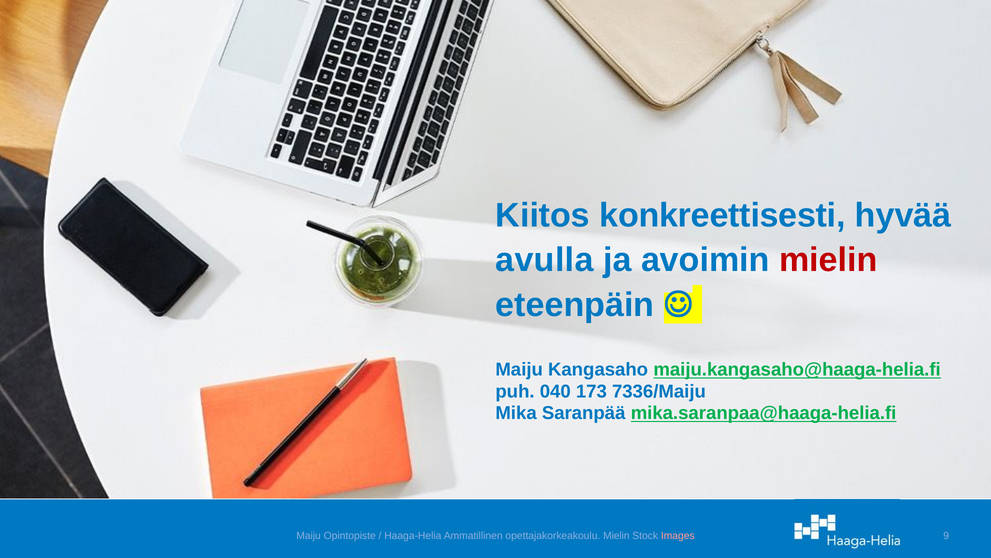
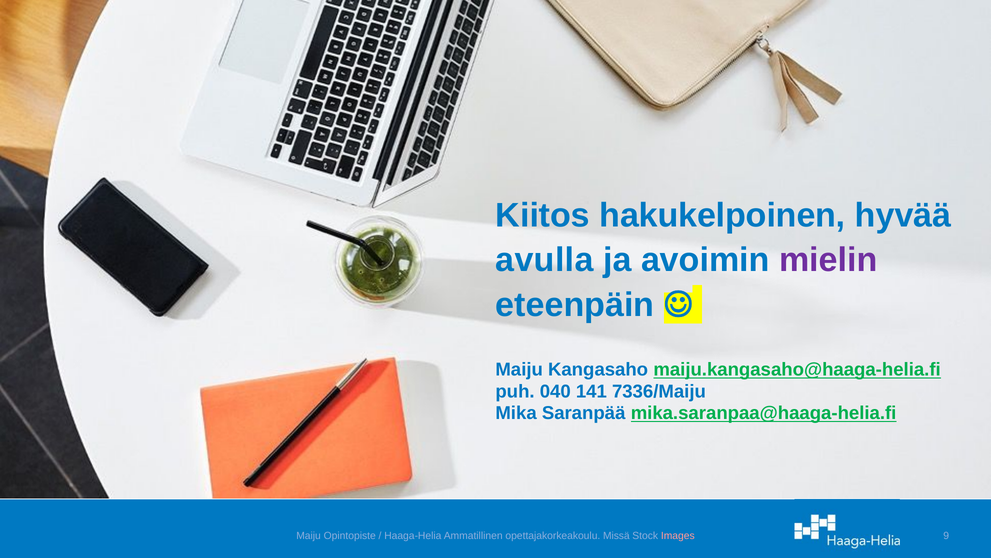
konkreettisesti: konkreettisesti -> hakukelpoinen (722, 215)
mielin colour: red -> purple (828, 260)
173: 173 -> 141 (591, 391)
opettajakorkeakoulu Mielin: Mielin -> Missä (616, 535)
